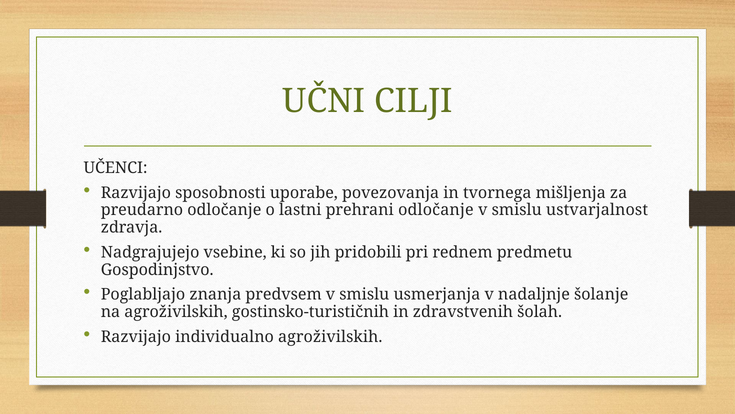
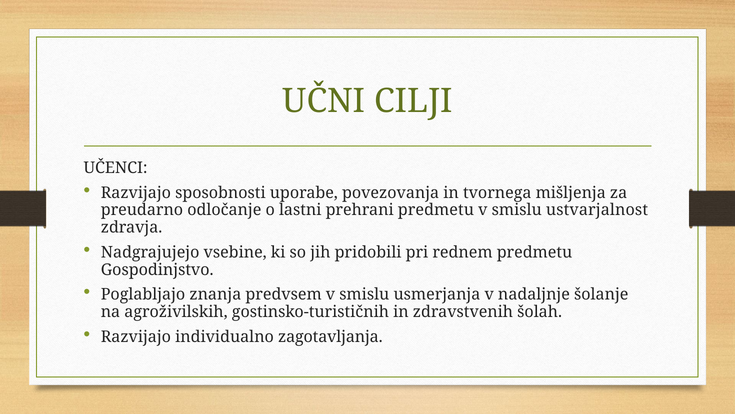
prehrani odločanje: odločanje -> predmetu (436, 210)
individualno agroživilskih: agroživilskih -> zagotavljanja (330, 336)
